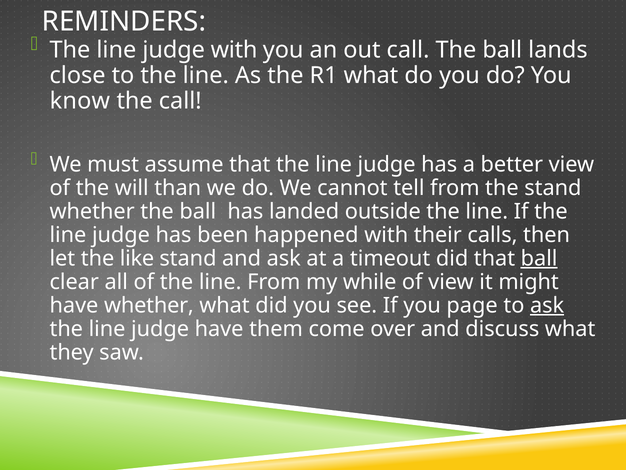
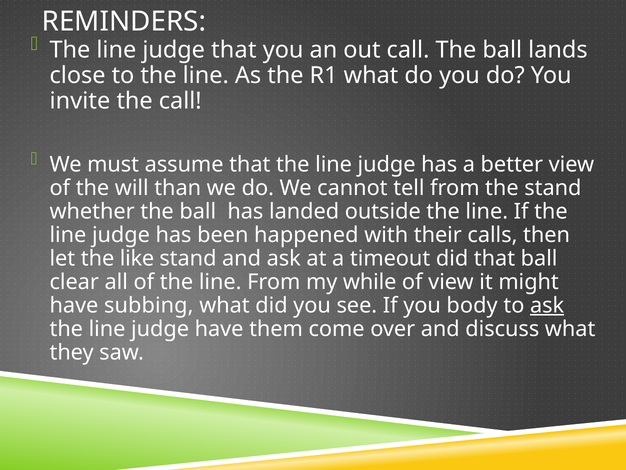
judge with: with -> that (234, 50)
know: know -> invite (80, 101)
ball underline: present -> none (539, 258)
have whether: whether -> subbing (149, 305)
page: page -> body (472, 305)
